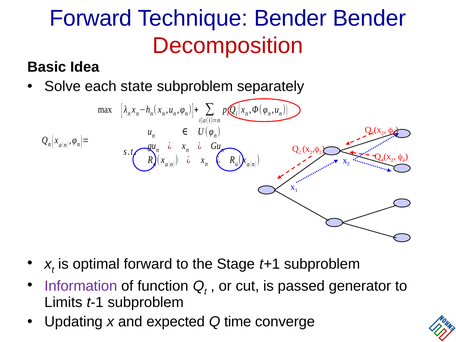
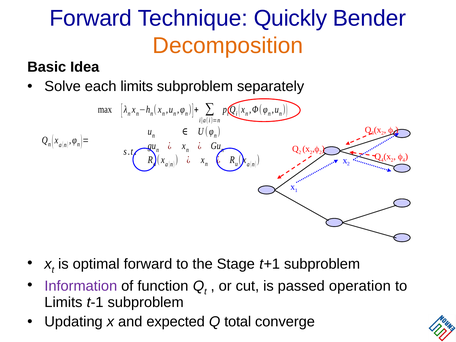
Technique Bender: Bender -> Quickly (290, 18)
Decomposition colour: red -> orange (228, 46)
each state: state -> limits (137, 87)
generator: generator -> operation (360, 286)
time: time -> total (238, 322)
